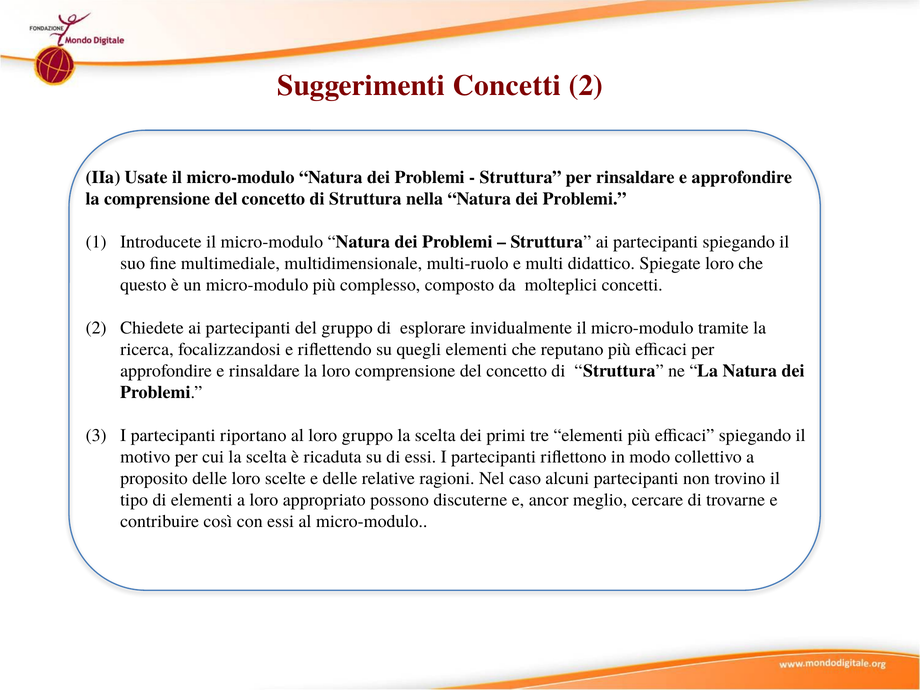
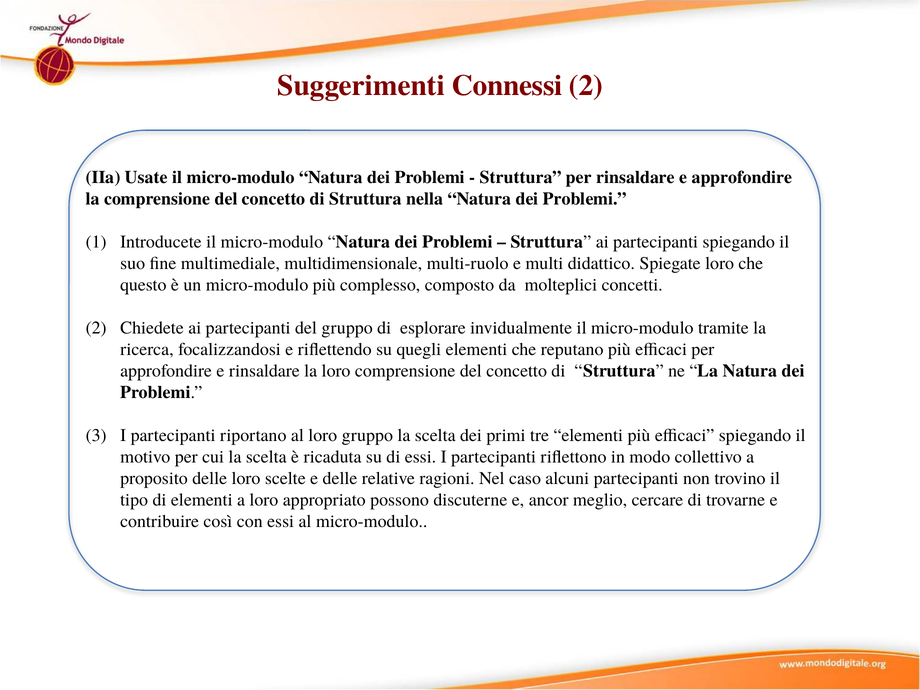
Suggerimenti Concetti: Concetti -> Connessi (507, 86)
